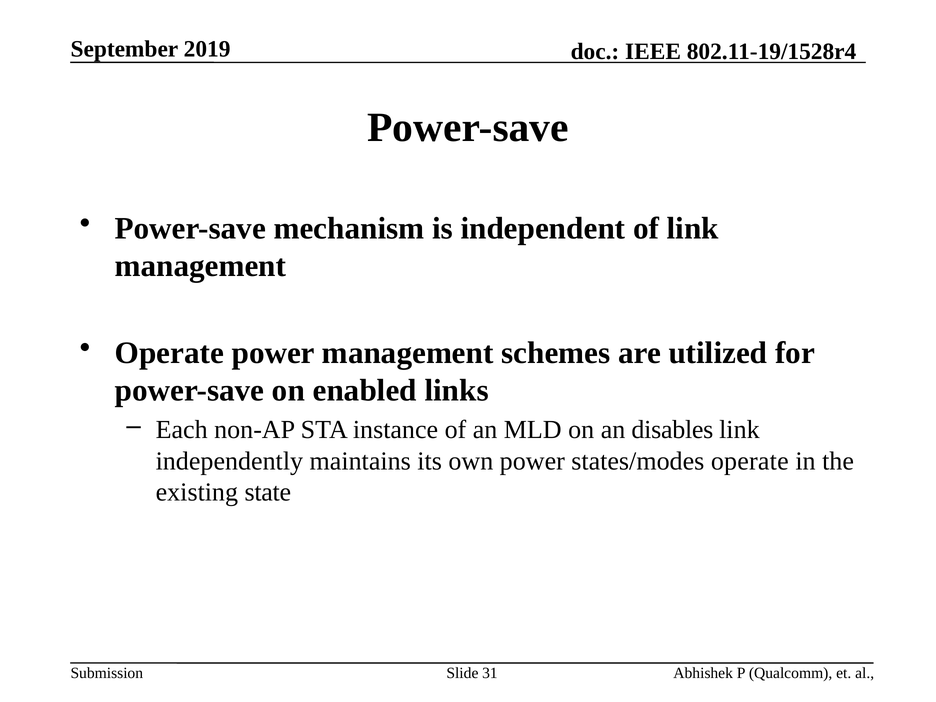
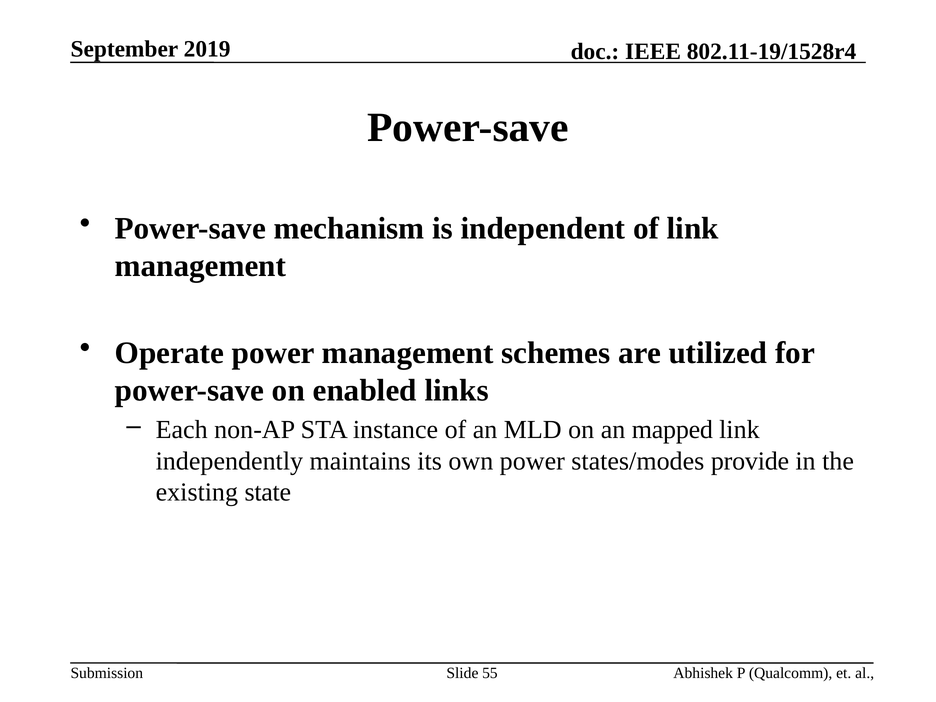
disables: disables -> mapped (672, 430)
states/modes operate: operate -> provide (750, 461)
31: 31 -> 55 (490, 673)
